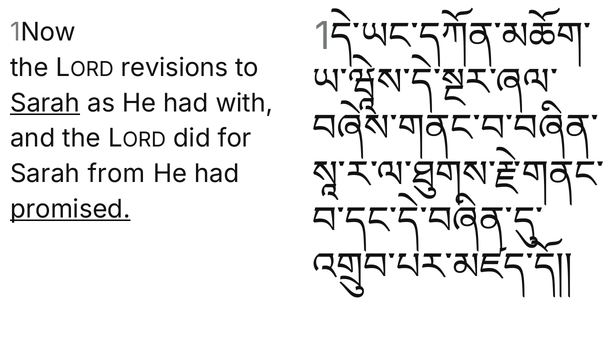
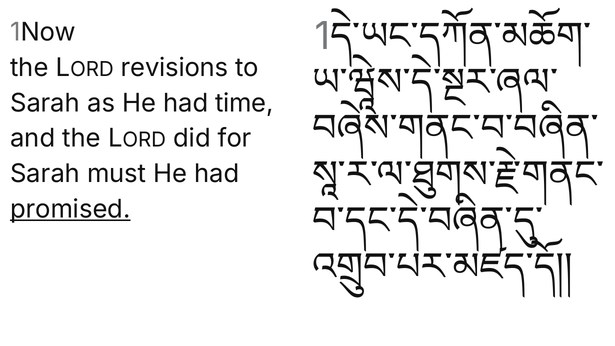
Sarah underline: present -> none (45, 103)
with: with -> time (244, 103)
from: from -> must (117, 174)
